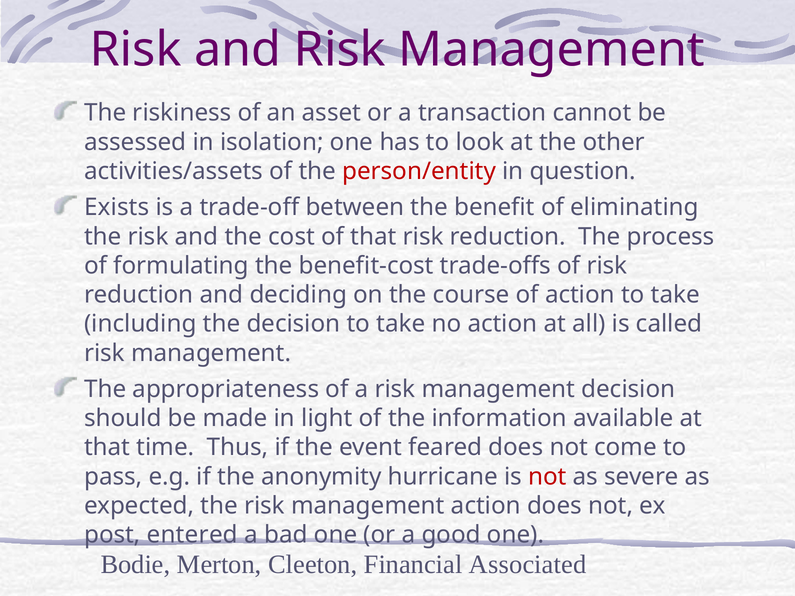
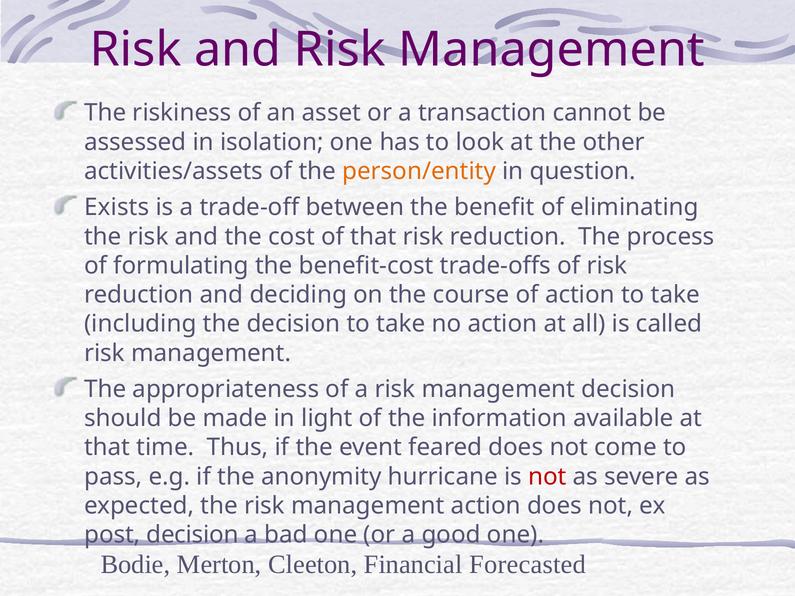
person/entity colour: red -> orange (419, 171)
post entered: entered -> decision (193, 535)
Associated: Associated -> Forecasted (528, 565)
